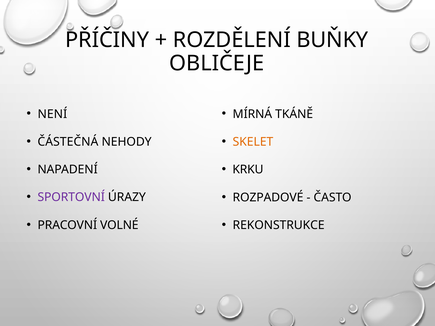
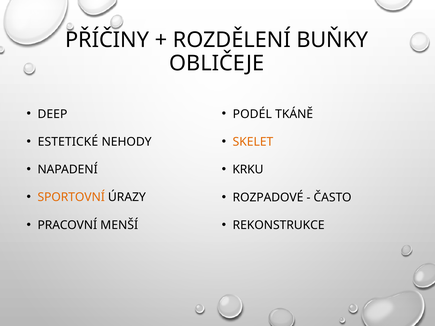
NENÍ: NENÍ -> DEEP (52, 114)
MÍRNÁ: MÍRNÁ -> PODÉL (252, 114)
ČÁSTEČNÁ: ČÁSTEČNÁ -> ESTETICKÉ (68, 142)
SPORTOVNÍ colour: purple -> orange (71, 197)
VOLNÉ: VOLNÉ -> MENŠÍ (119, 225)
